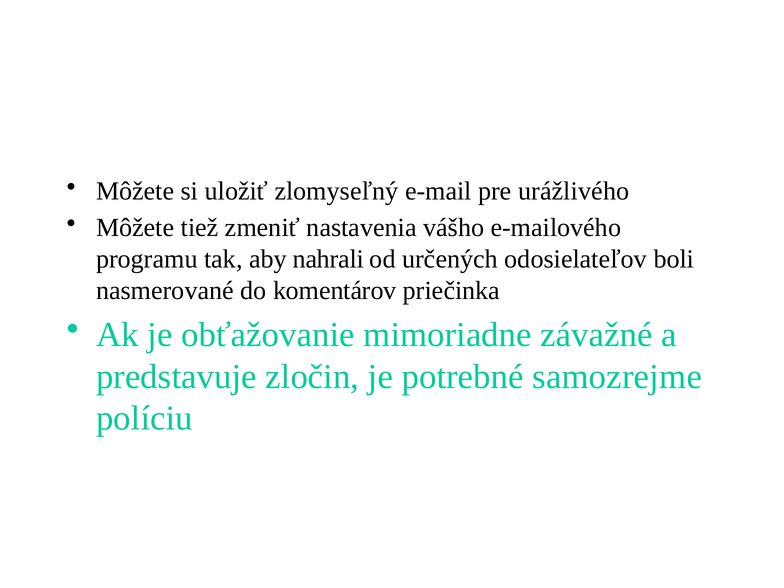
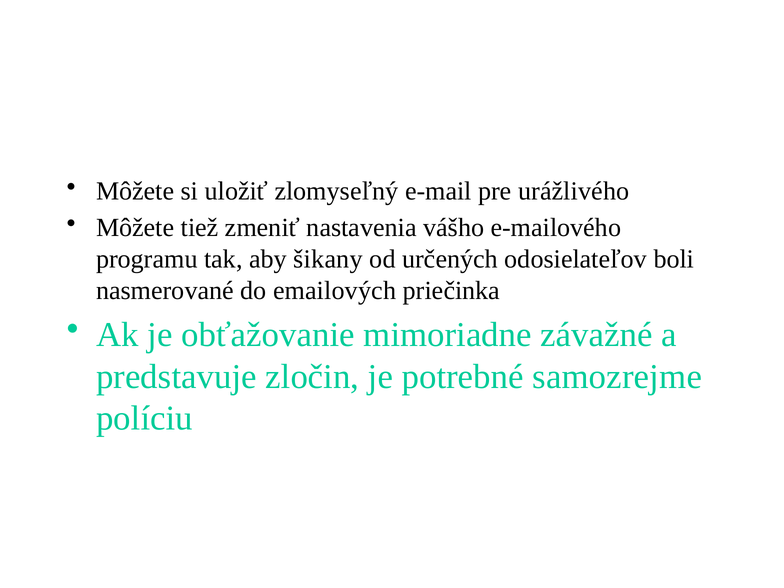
nahrali: nahrali -> šikany (328, 259)
komentárov: komentárov -> emailových (335, 291)
